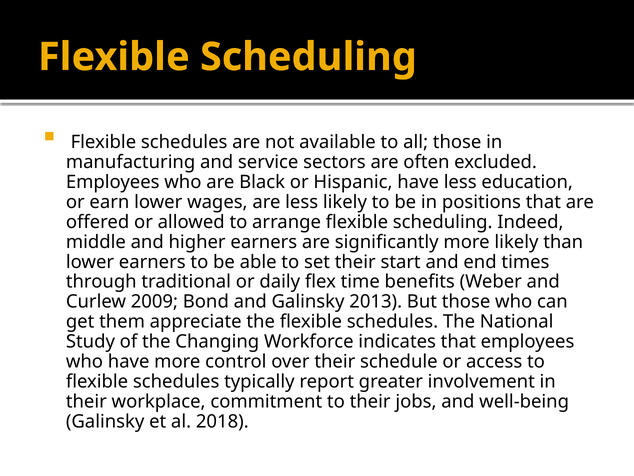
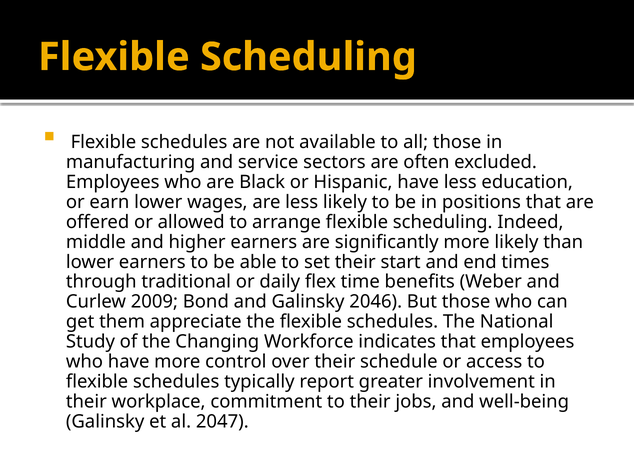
2013: 2013 -> 2046 (376, 302)
2018: 2018 -> 2047 (222, 421)
